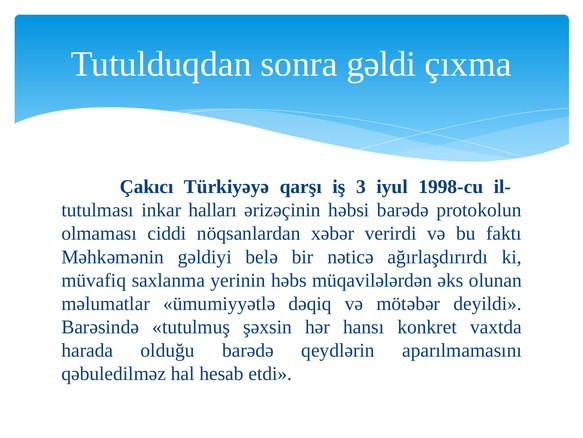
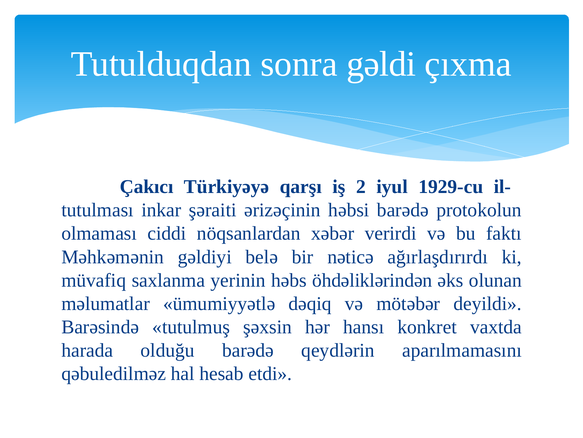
3: 3 -> 2 (361, 187)
1998-cu: 1998-cu -> 1929-cu (451, 187)
halları: halları -> şəraiti (213, 210)
müqavilələrdən: müqavilələrdən -> öhdəliklərindən (372, 280)
